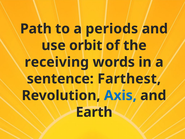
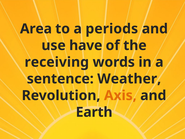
Path: Path -> Area (36, 29)
orbit: orbit -> have (86, 45)
Farthest: Farthest -> Weather (129, 79)
Axis colour: blue -> orange (120, 95)
